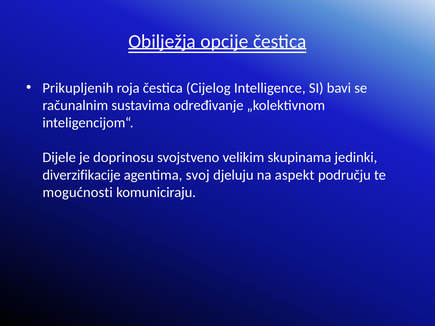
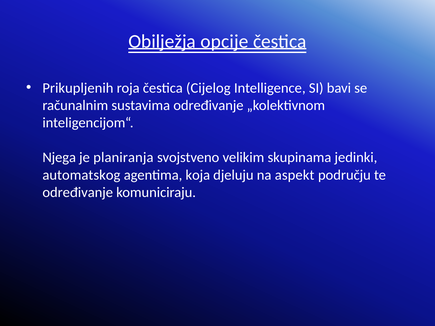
Dijele: Dijele -> Njega (59, 158)
doprinosu: doprinosu -> planiranja (123, 158)
diverzifikacije: diverzifikacije -> automatskog (81, 175)
svoj: svoj -> koja (198, 175)
mogućnosti: mogućnosti -> određivanje (78, 192)
